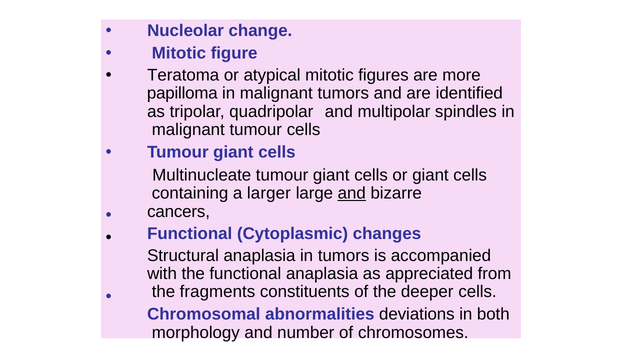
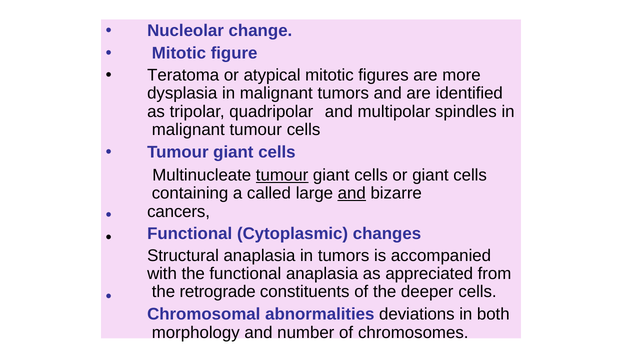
papilloma: papilloma -> dysplasia (182, 93)
tumour underline: none -> present (282, 175)
larger: larger -> called (269, 193)
fragments: fragments -> retrograde (218, 291)
